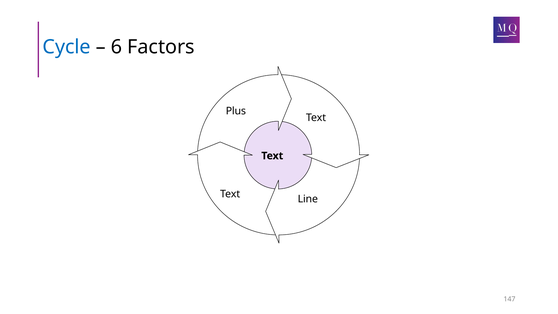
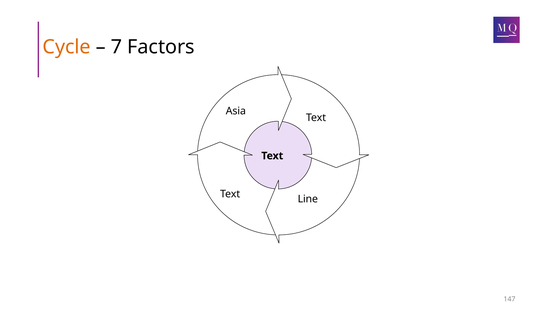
Cycle colour: blue -> orange (67, 47)
6: 6 -> 7 (116, 47)
Plus: Plus -> Asia (236, 111)
